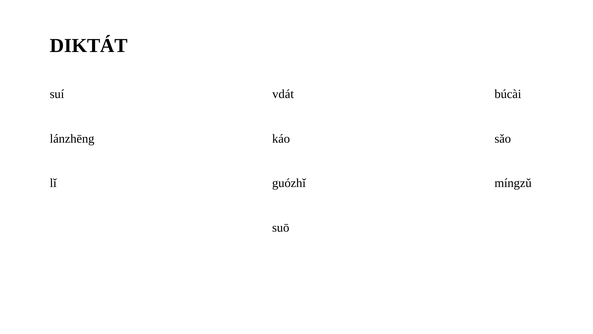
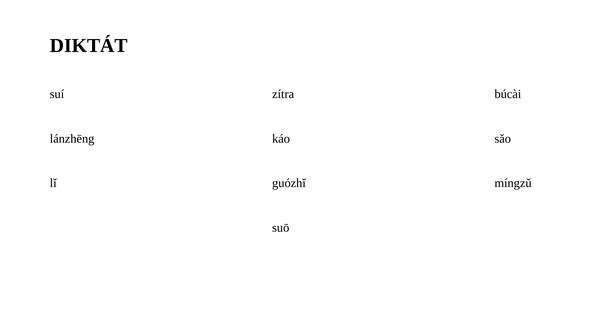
vdát: vdát -> zítra (283, 94)
